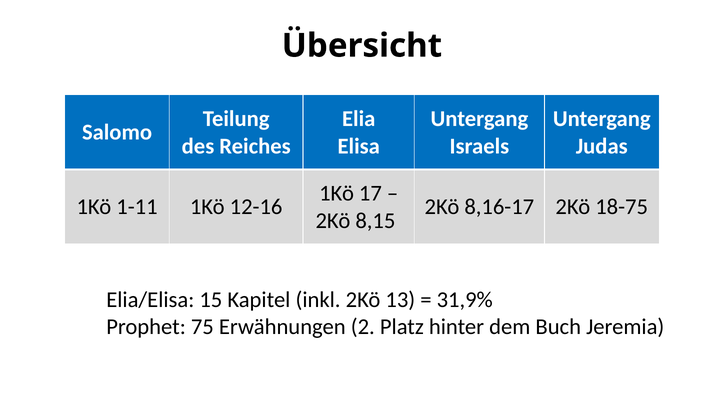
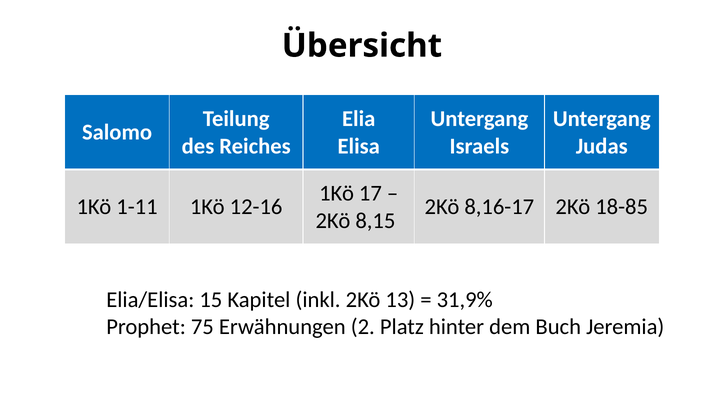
18-75: 18-75 -> 18-85 (622, 207)
